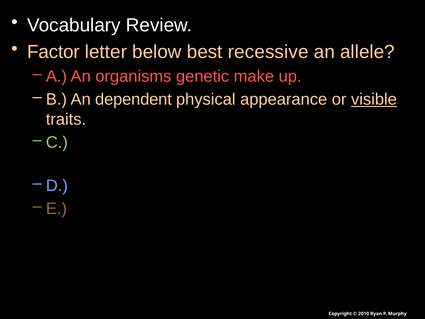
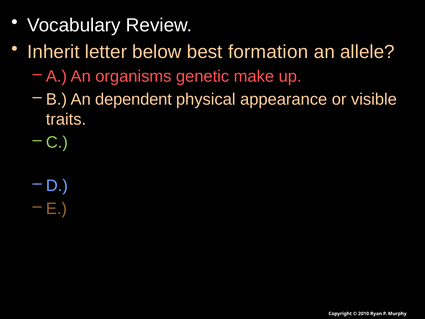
Factor: Factor -> Inherit (54, 52)
recessive: recessive -> formation (268, 52)
visible underline: present -> none (374, 99)
